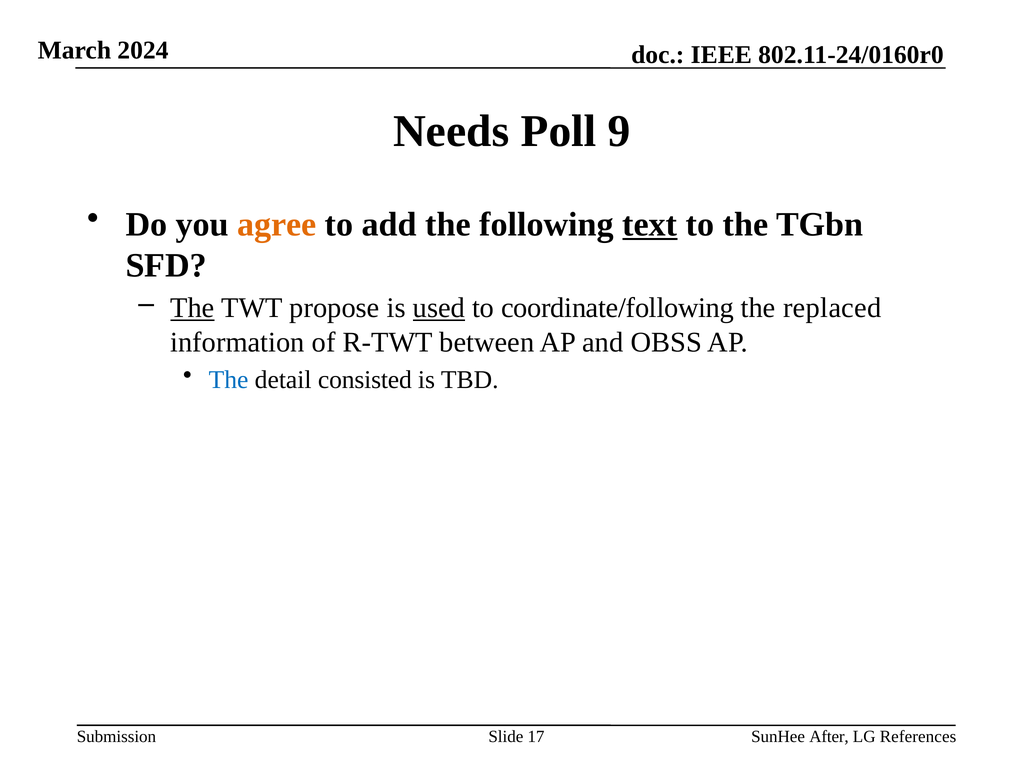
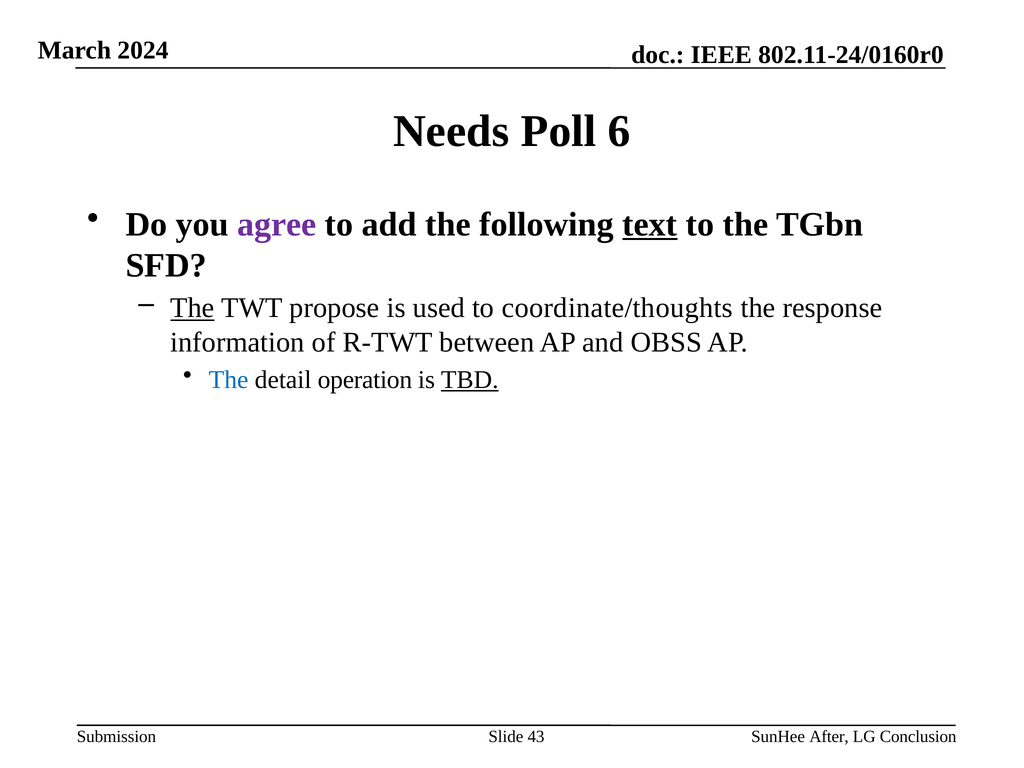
9: 9 -> 6 (619, 131)
agree colour: orange -> purple (277, 224)
used underline: present -> none (439, 308)
coordinate/following: coordinate/following -> coordinate/thoughts (617, 308)
replaced: replaced -> response (832, 308)
consisted: consisted -> operation (365, 380)
TBD underline: none -> present (470, 380)
17: 17 -> 43 (536, 737)
References: References -> Conclusion (918, 737)
